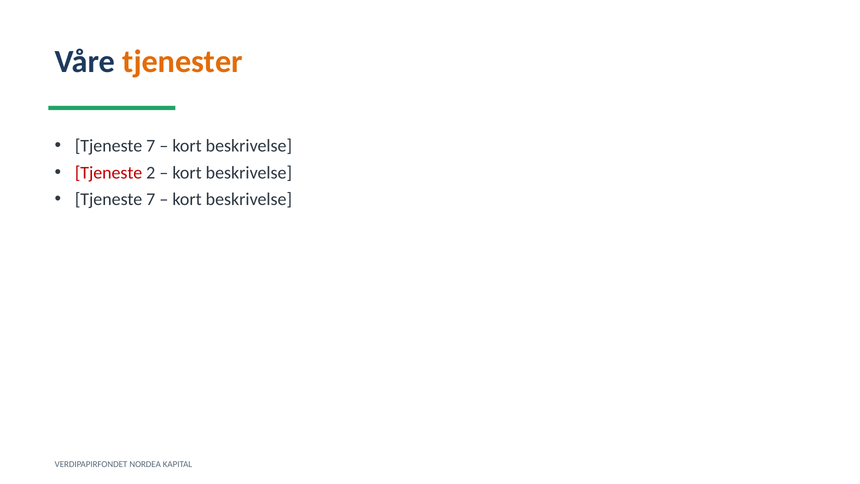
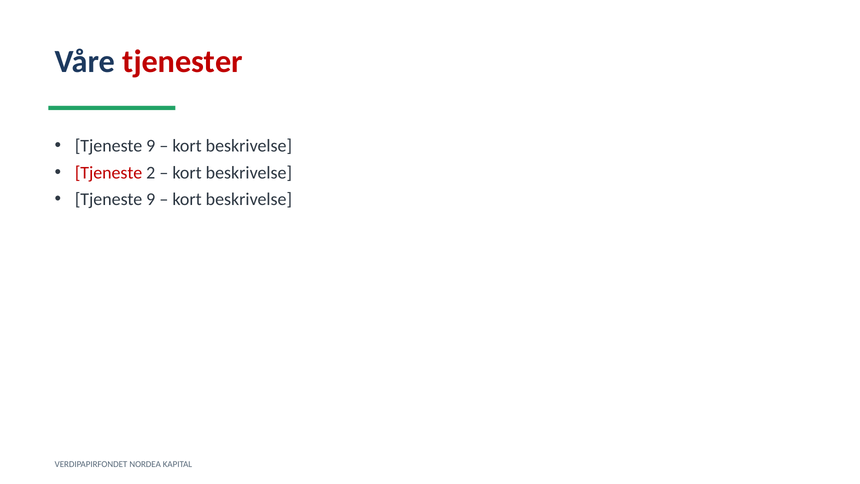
tjenester colour: orange -> red (183, 61)
7: 7 -> 9 (151, 146)
7: 7 -> 9 (151, 199)
